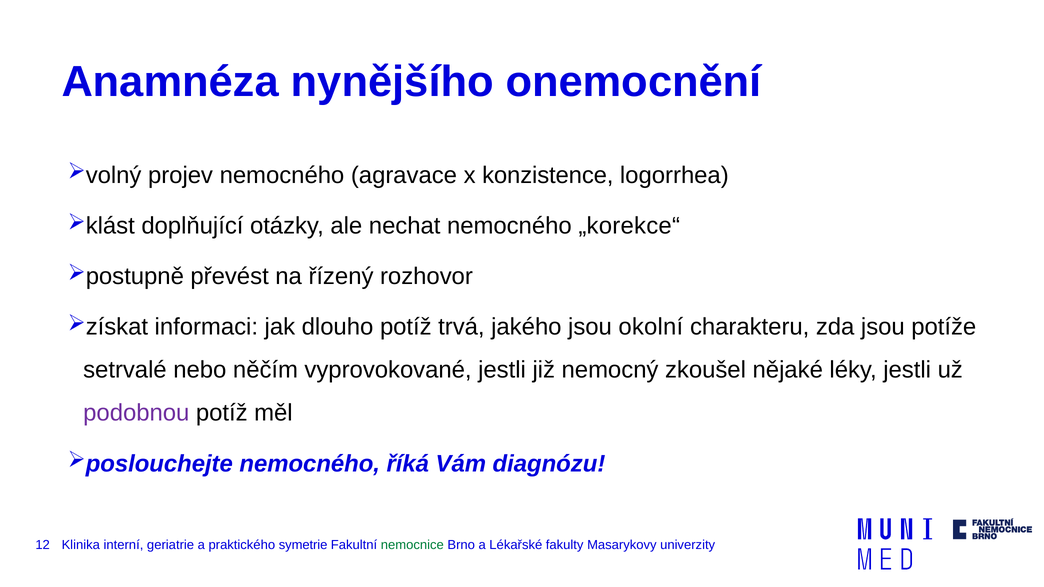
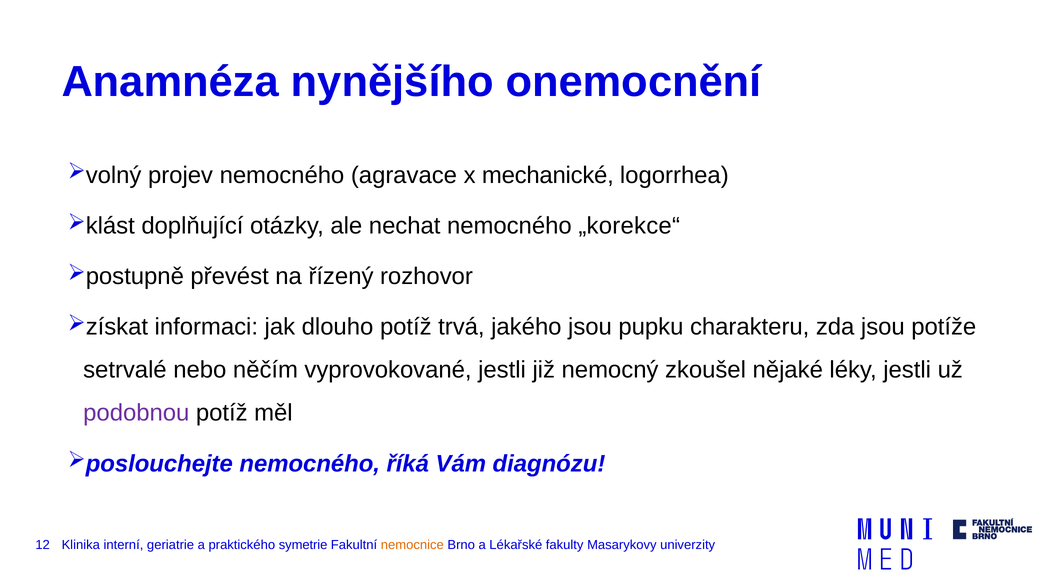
konzistence: konzistence -> mechanické (548, 175)
okolní: okolní -> pupku (651, 327)
nemocnice colour: green -> orange (412, 545)
